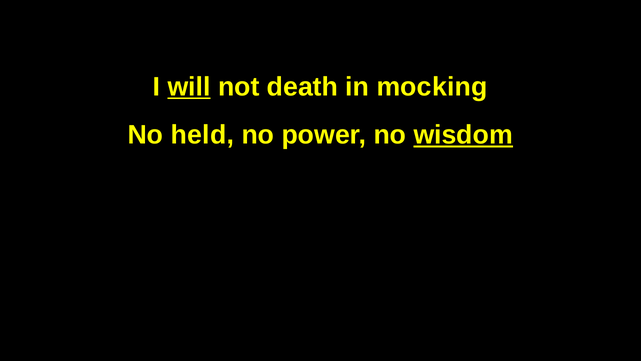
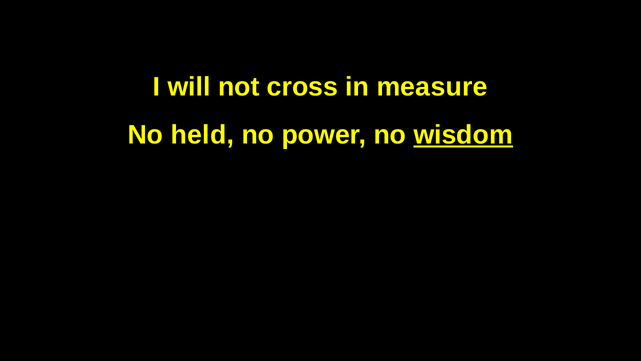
will underline: present -> none (189, 87)
death: death -> cross (302, 87)
mocking: mocking -> measure (432, 87)
